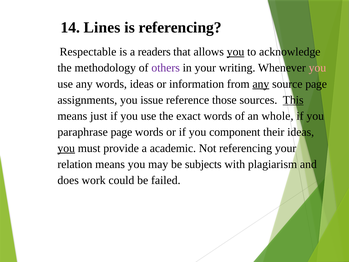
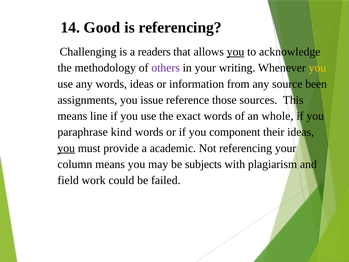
Lines: Lines -> Good (102, 28)
Respectable: Respectable -> Challenging (88, 52)
you colour: pink -> yellow (317, 68)
any underline: present -> none (261, 84)
source page: page -> been (316, 84)
This underline: present -> none (293, 100)
just: just -> line (99, 116)
paraphrase page: page -> kind (121, 132)
relation: relation -> column (75, 164)
does: does -> field (68, 180)
